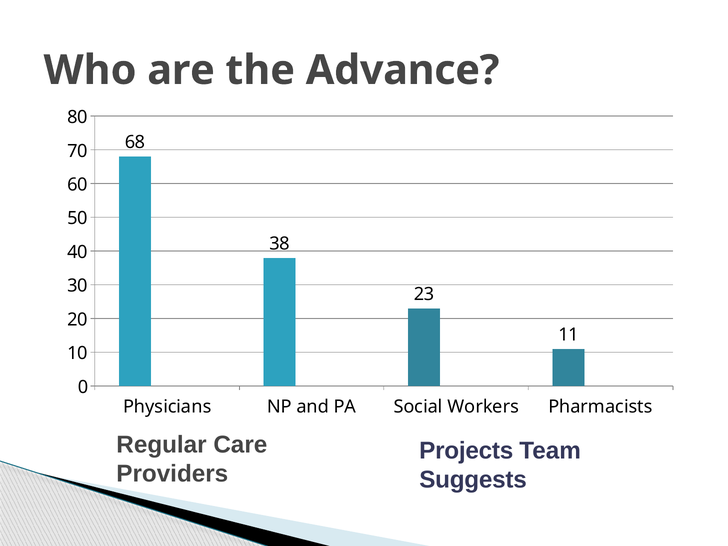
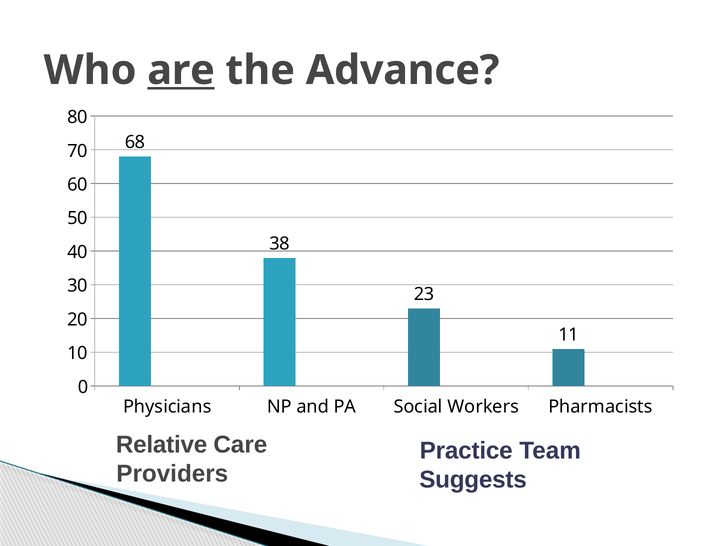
are underline: none -> present (181, 70)
Regular: Regular -> Relative (162, 444)
Projects: Projects -> Practice (466, 451)
